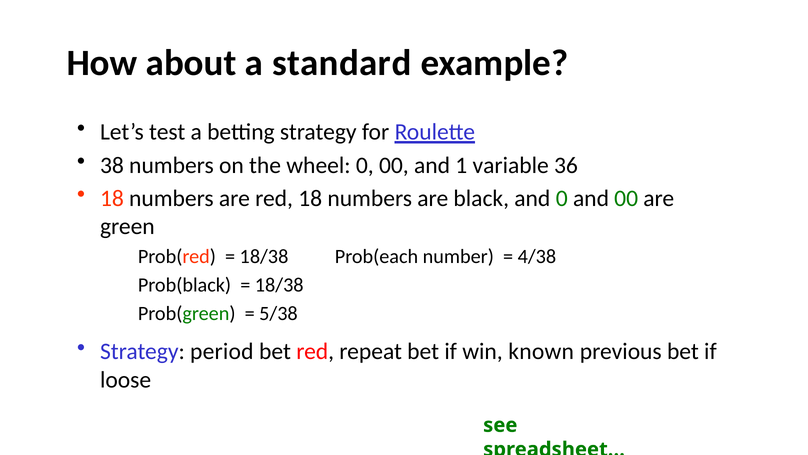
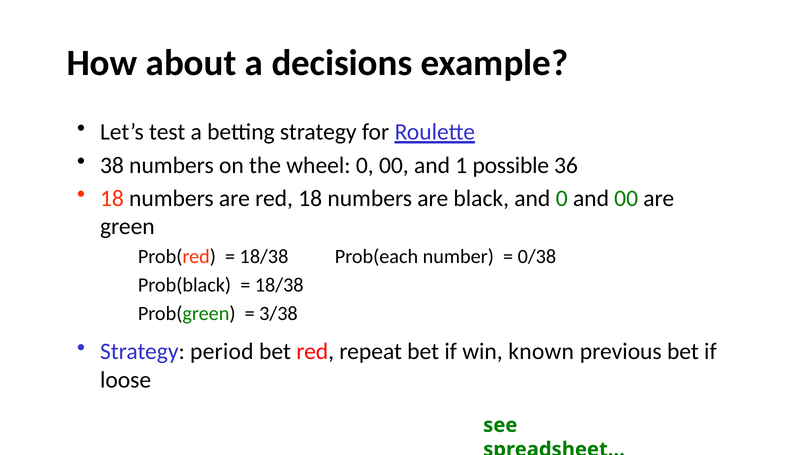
standard: standard -> decisions (342, 63)
variable: variable -> possible (511, 165)
4/38: 4/38 -> 0/38 (537, 256)
5/38: 5/38 -> 3/38 (278, 313)
